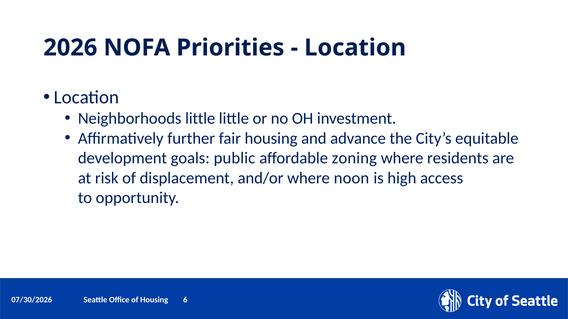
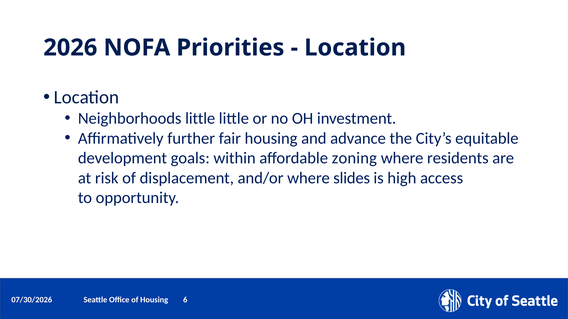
public: public -> within (235, 158)
noon: noon -> slides (352, 178)
